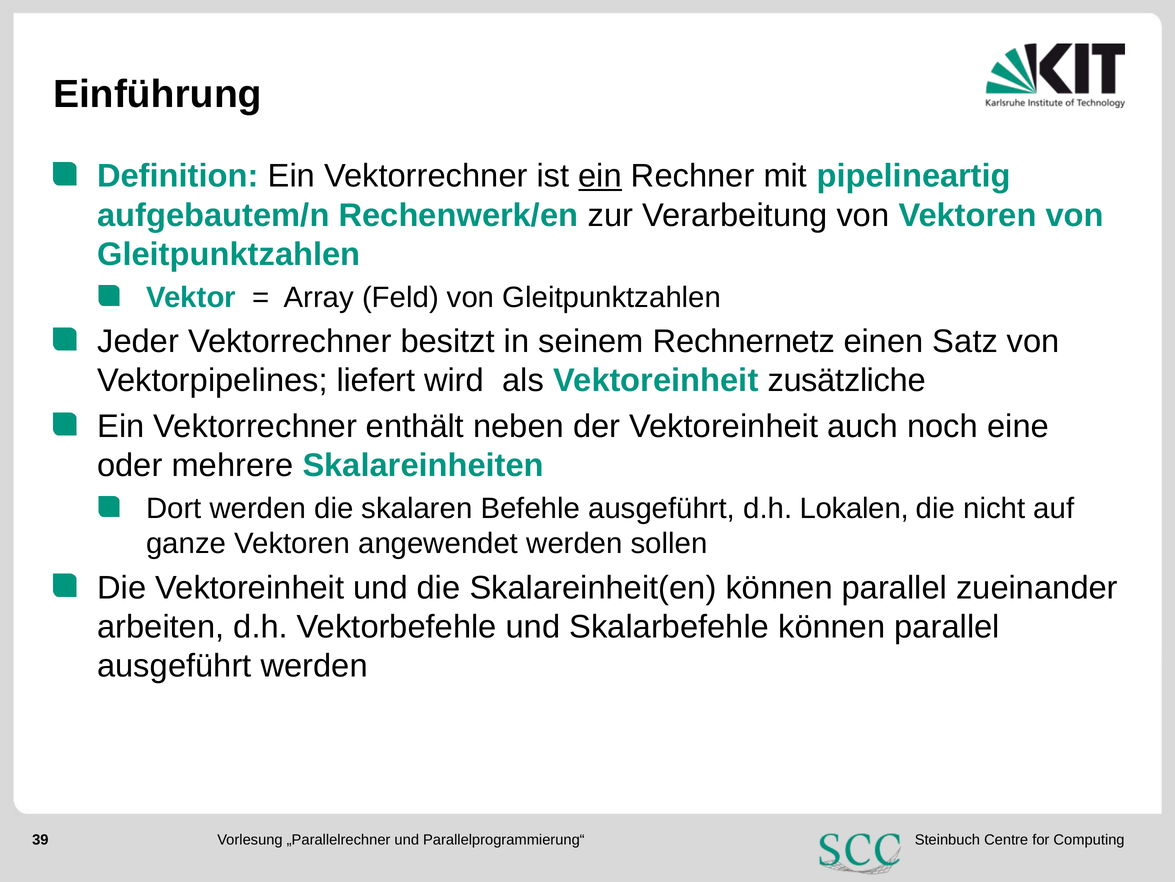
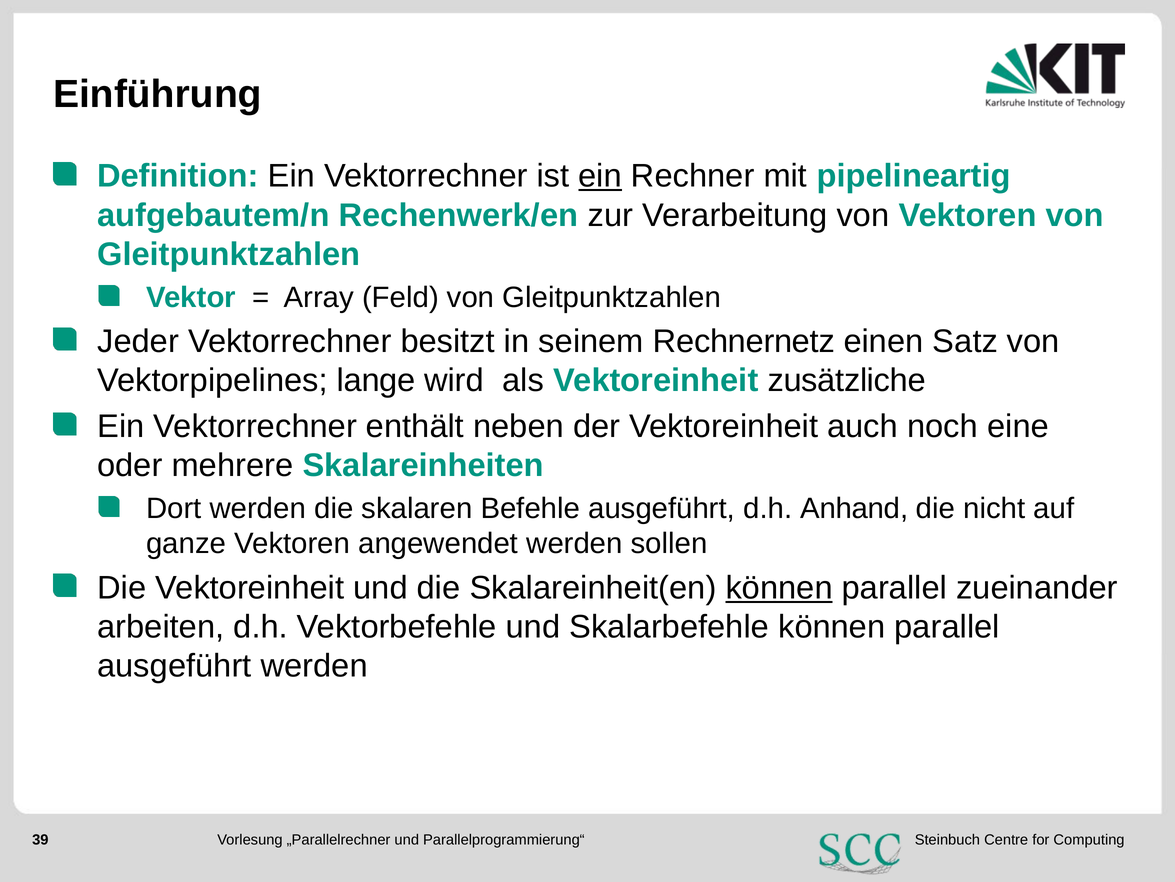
liefert: liefert -> lange (376, 380)
Lokalen: Lokalen -> Anhand (854, 508)
können underline: none -> present (779, 587)
